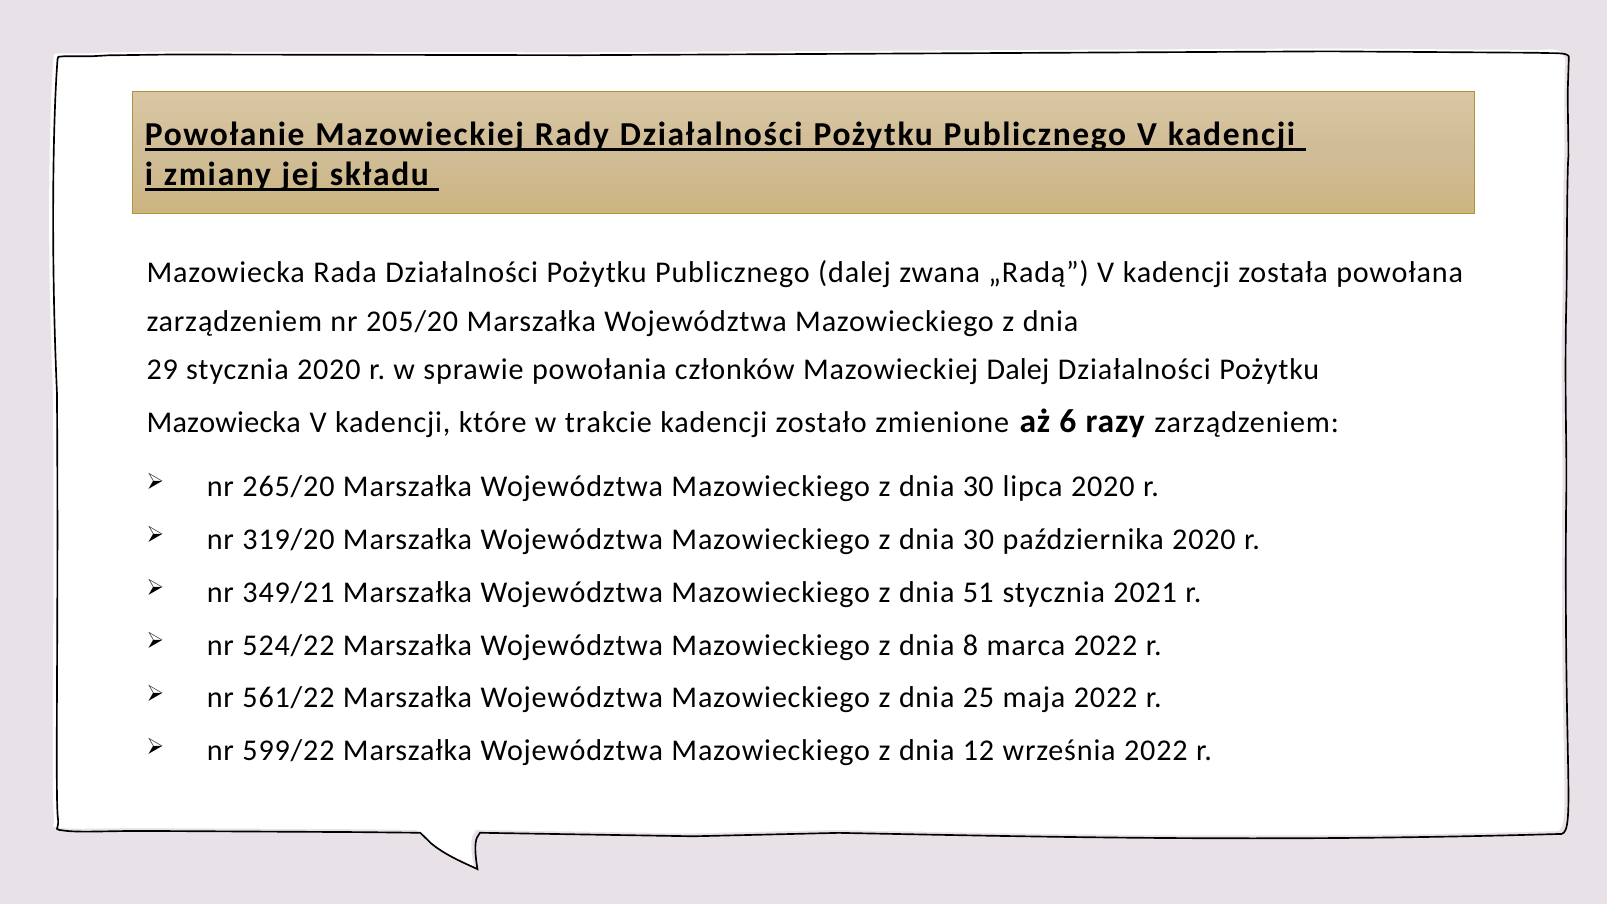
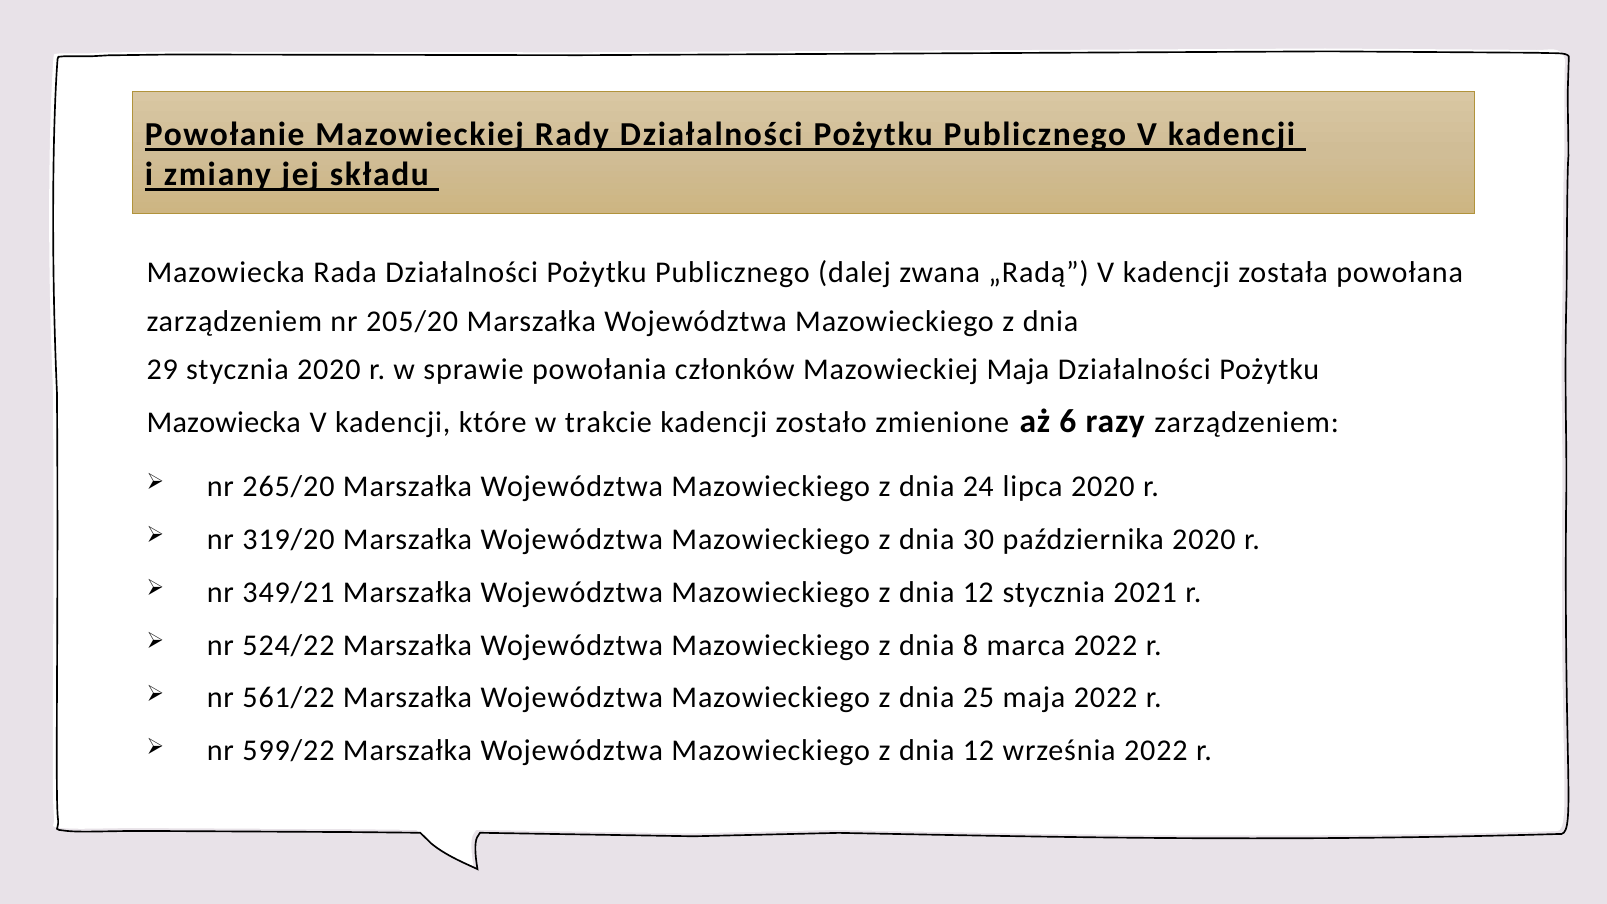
Mazowieckiej Dalej: Dalej -> Maja (1018, 370)
30: 30 -> 24 (978, 486)
51: 51 -> 12 (978, 592)
